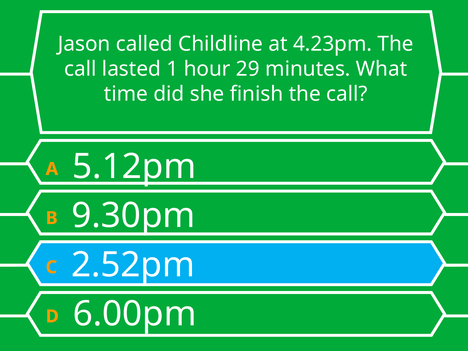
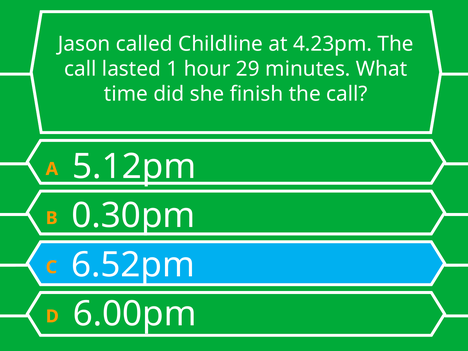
9.30pm: 9.30pm -> 0.30pm (133, 216)
2.52pm: 2.52pm -> 6.52pm (133, 265)
